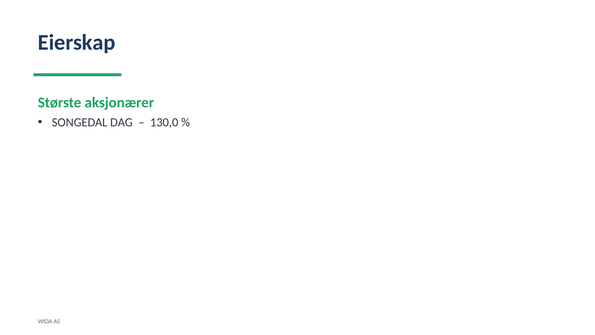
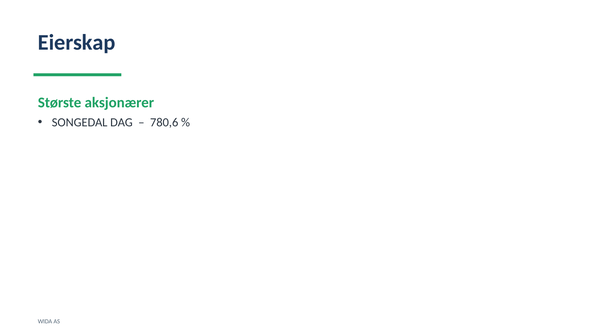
130,0: 130,0 -> 780,6 (164, 122)
